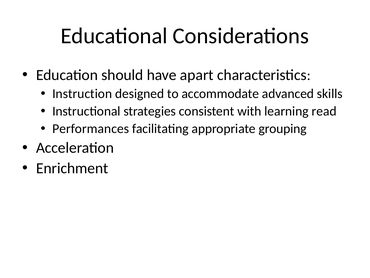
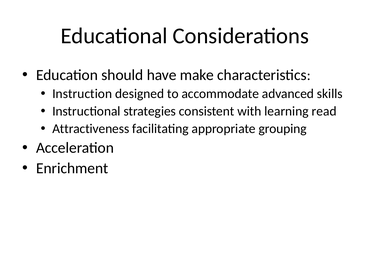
apart: apart -> make (197, 75)
Performances: Performances -> Attractiveness (91, 128)
